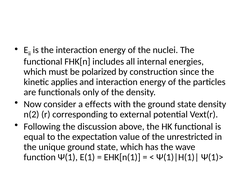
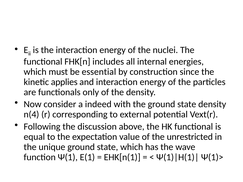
polarized: polarized -> essential (99, 72)
effects: effects -> indeed (98, 104)
n(2: n(2 -> n(4 (31, 115)
